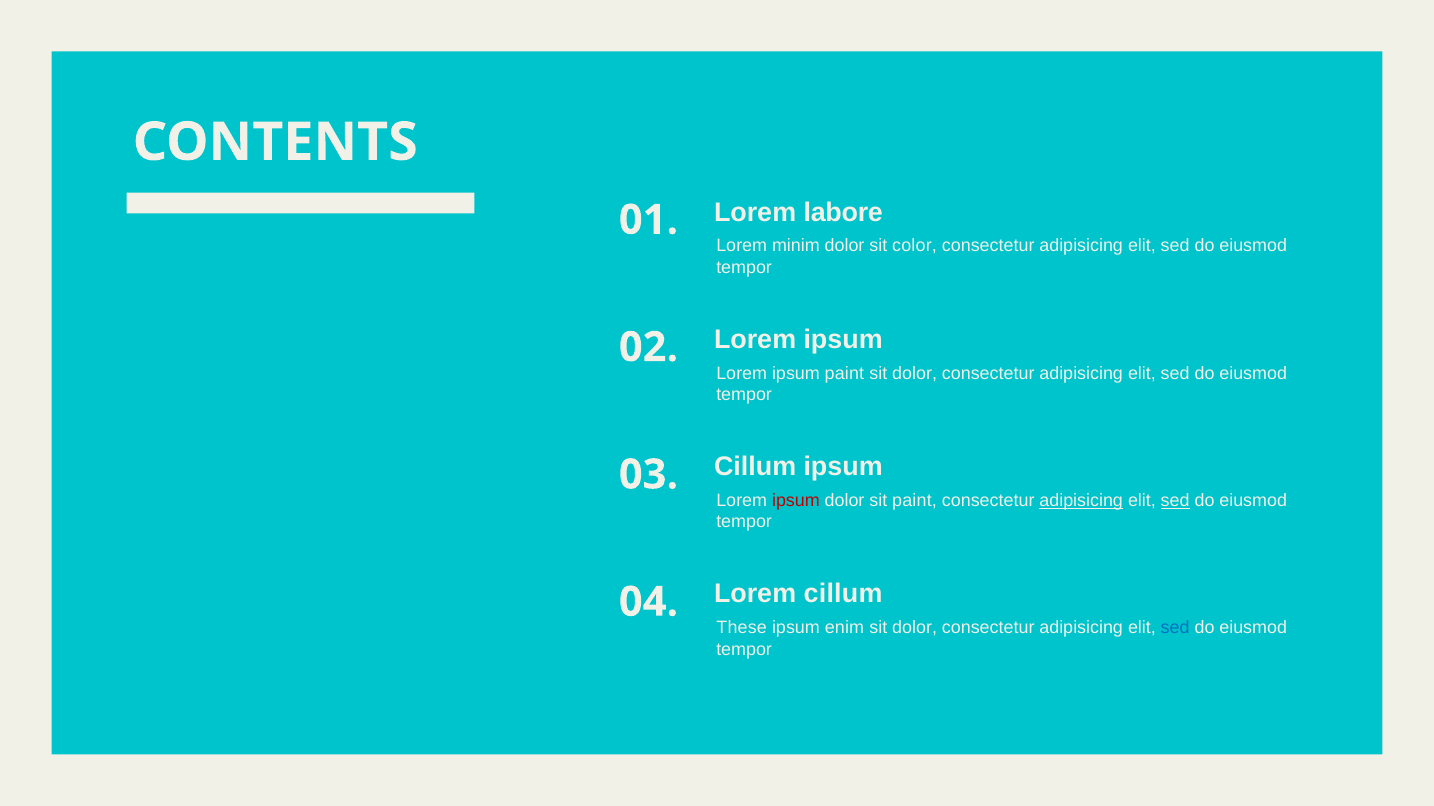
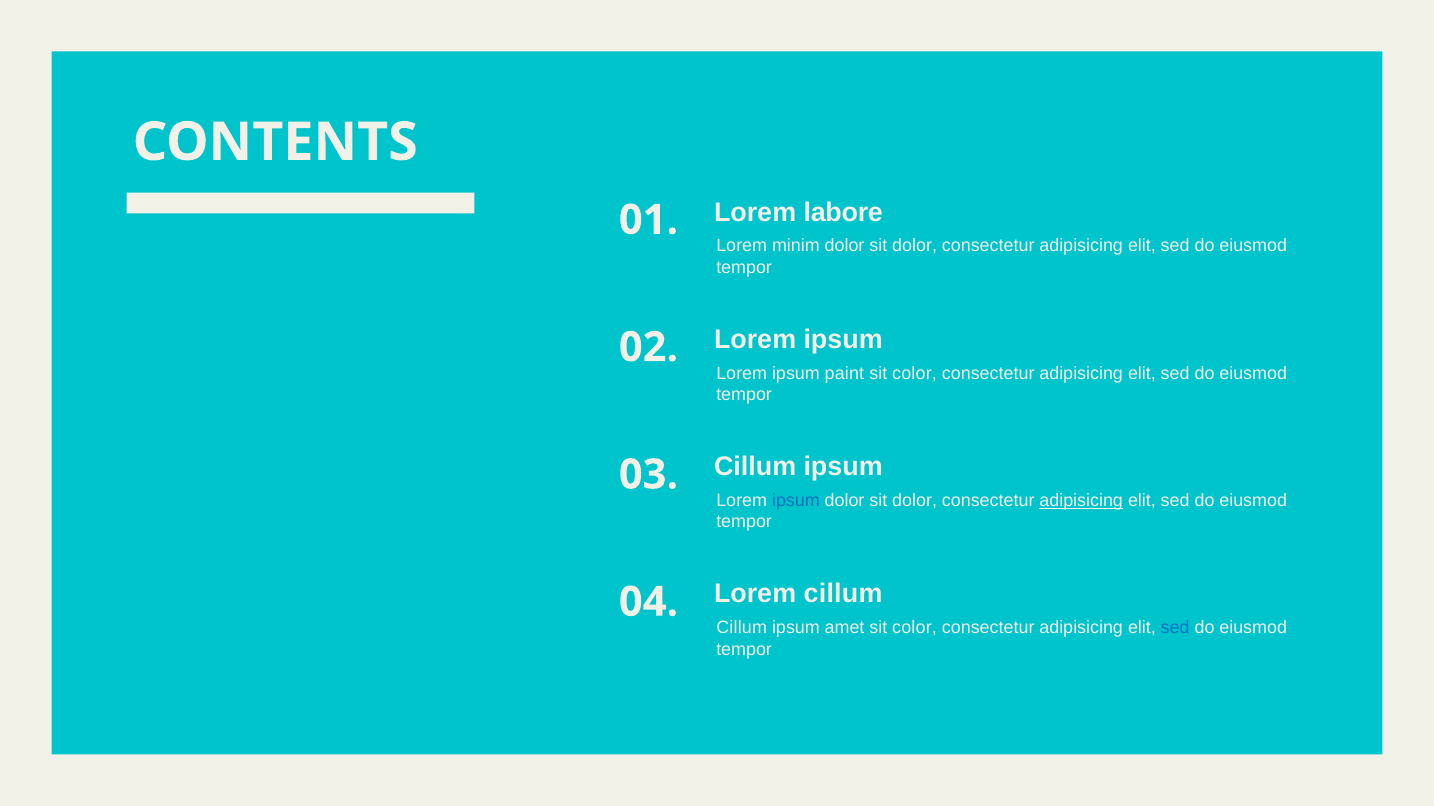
color: color -> dolor (915, 246)
dolor: dolor -> color (915, 374)
ipsum colour: red -> blue (796, 501)
paint: paint -> dolor (915, 501)
sed underline: present -> none (1175, 501)
These: These -> Cillum (742, 628)
enim: enim -> amet (845, 628)
dolor: dolor -> color (915, 628)
